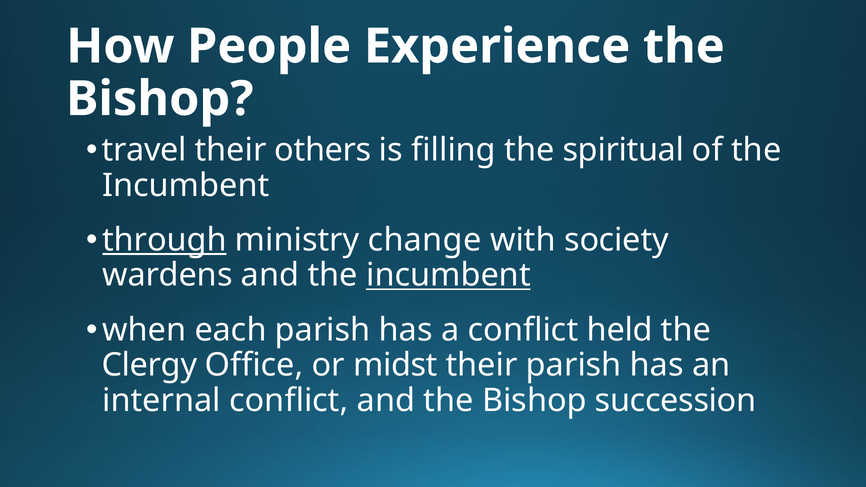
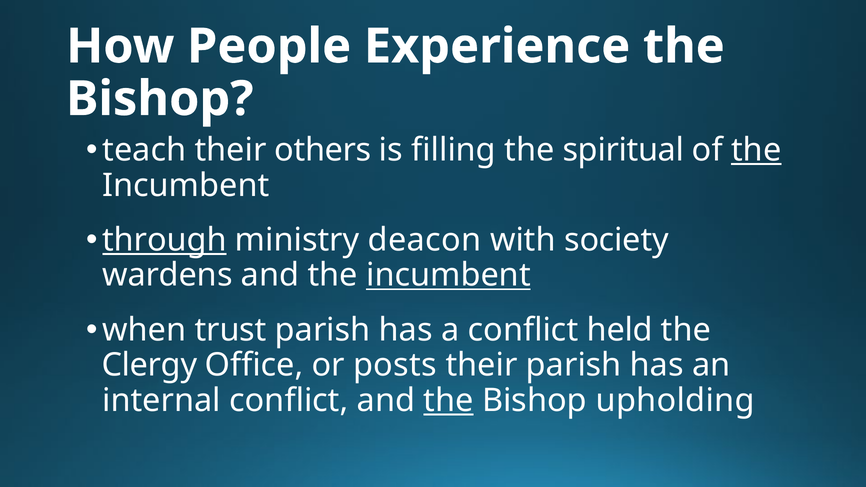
travel: travel -> teach (144, 150)
the underline: none -> present (756, 150)
change: change -> deacon (425, 240)
each: each -> trust (231, 330)
midst: midst -> posts (395, 365)
the underline: none -> present (449, 400)
succession: succession -> upholding (675, 400)
